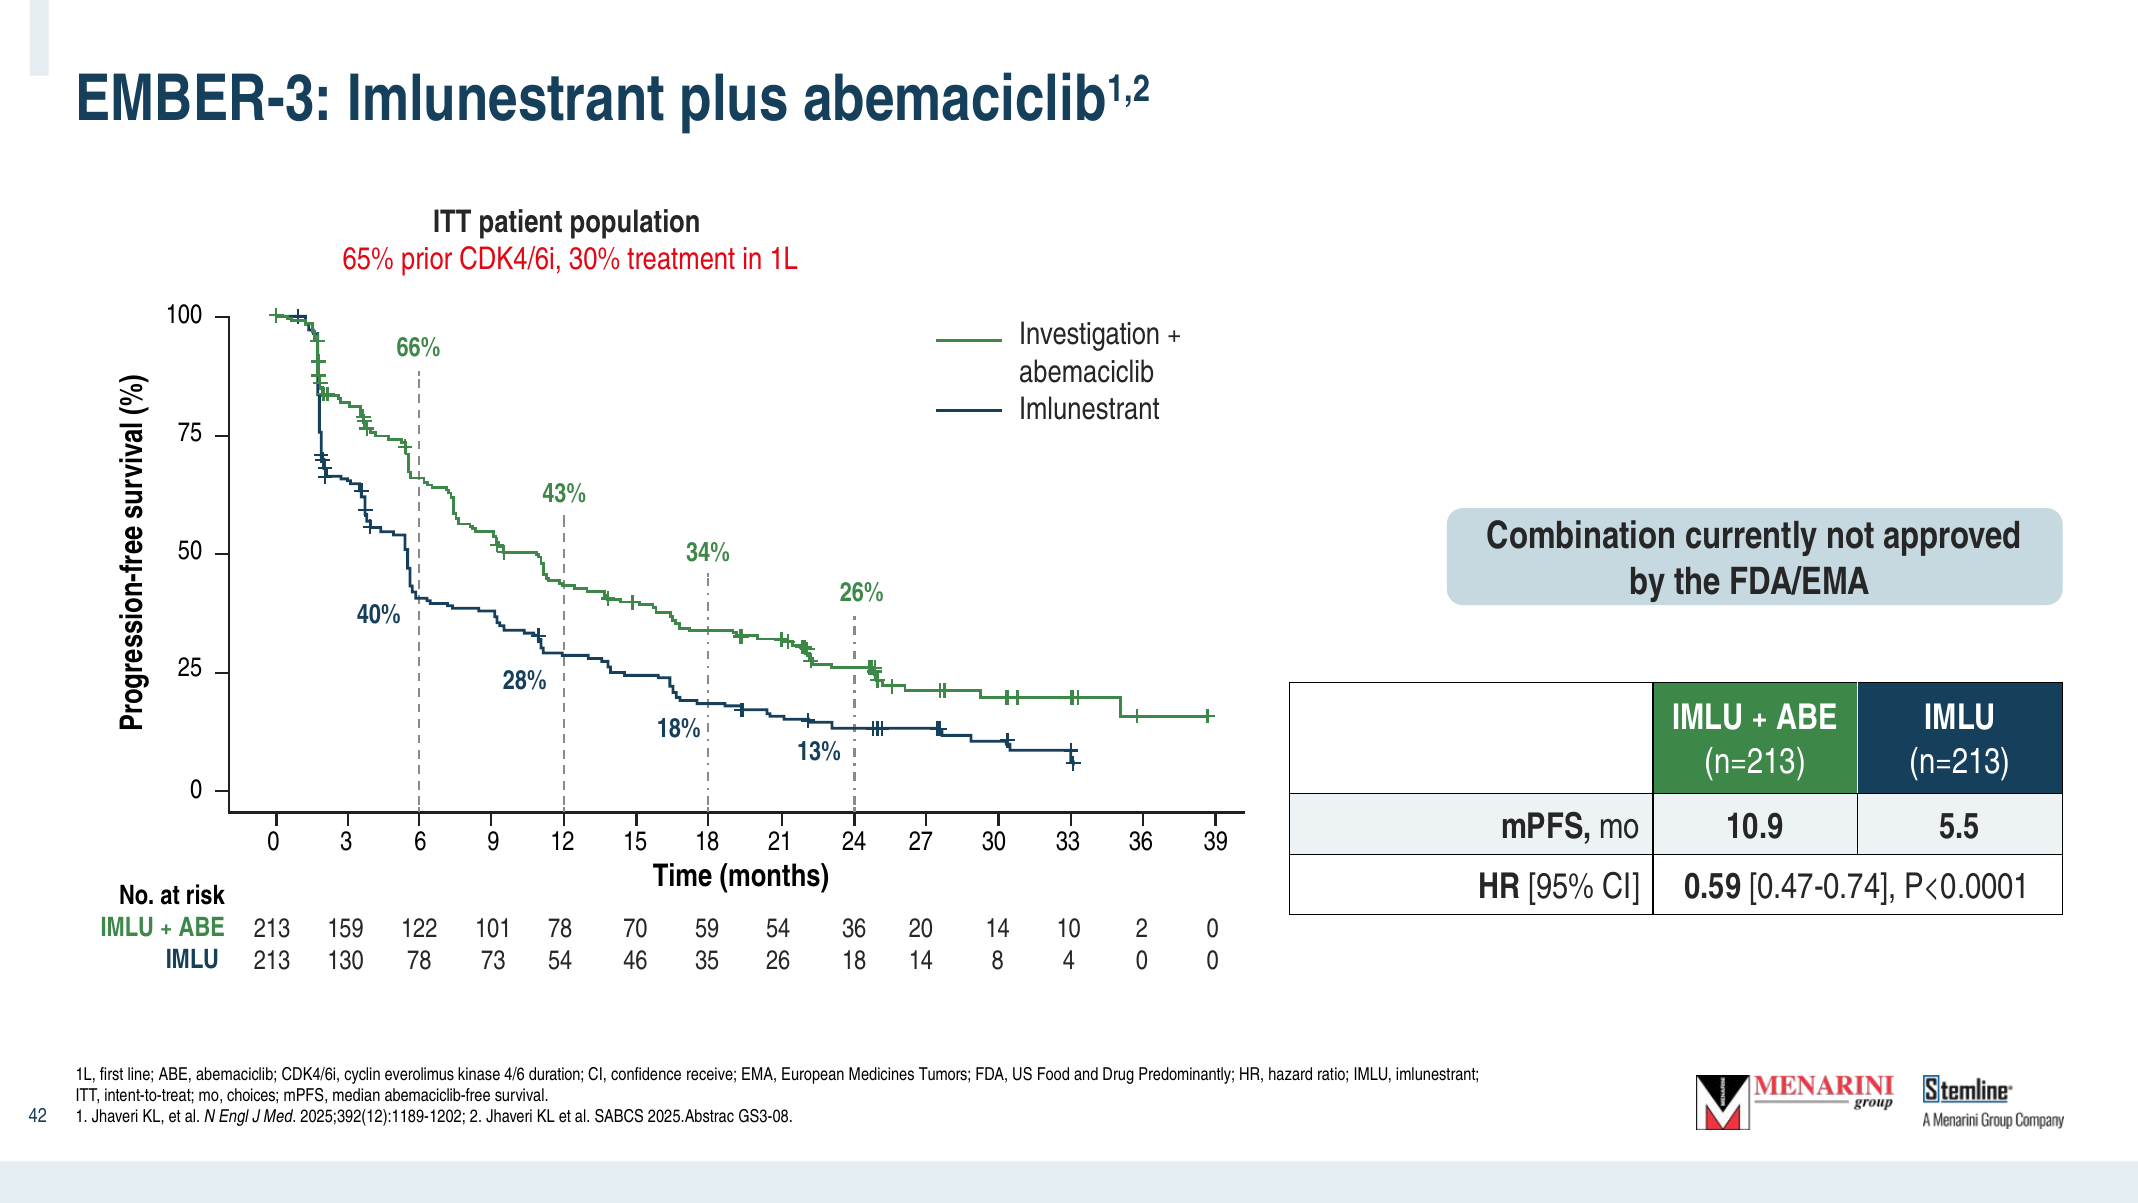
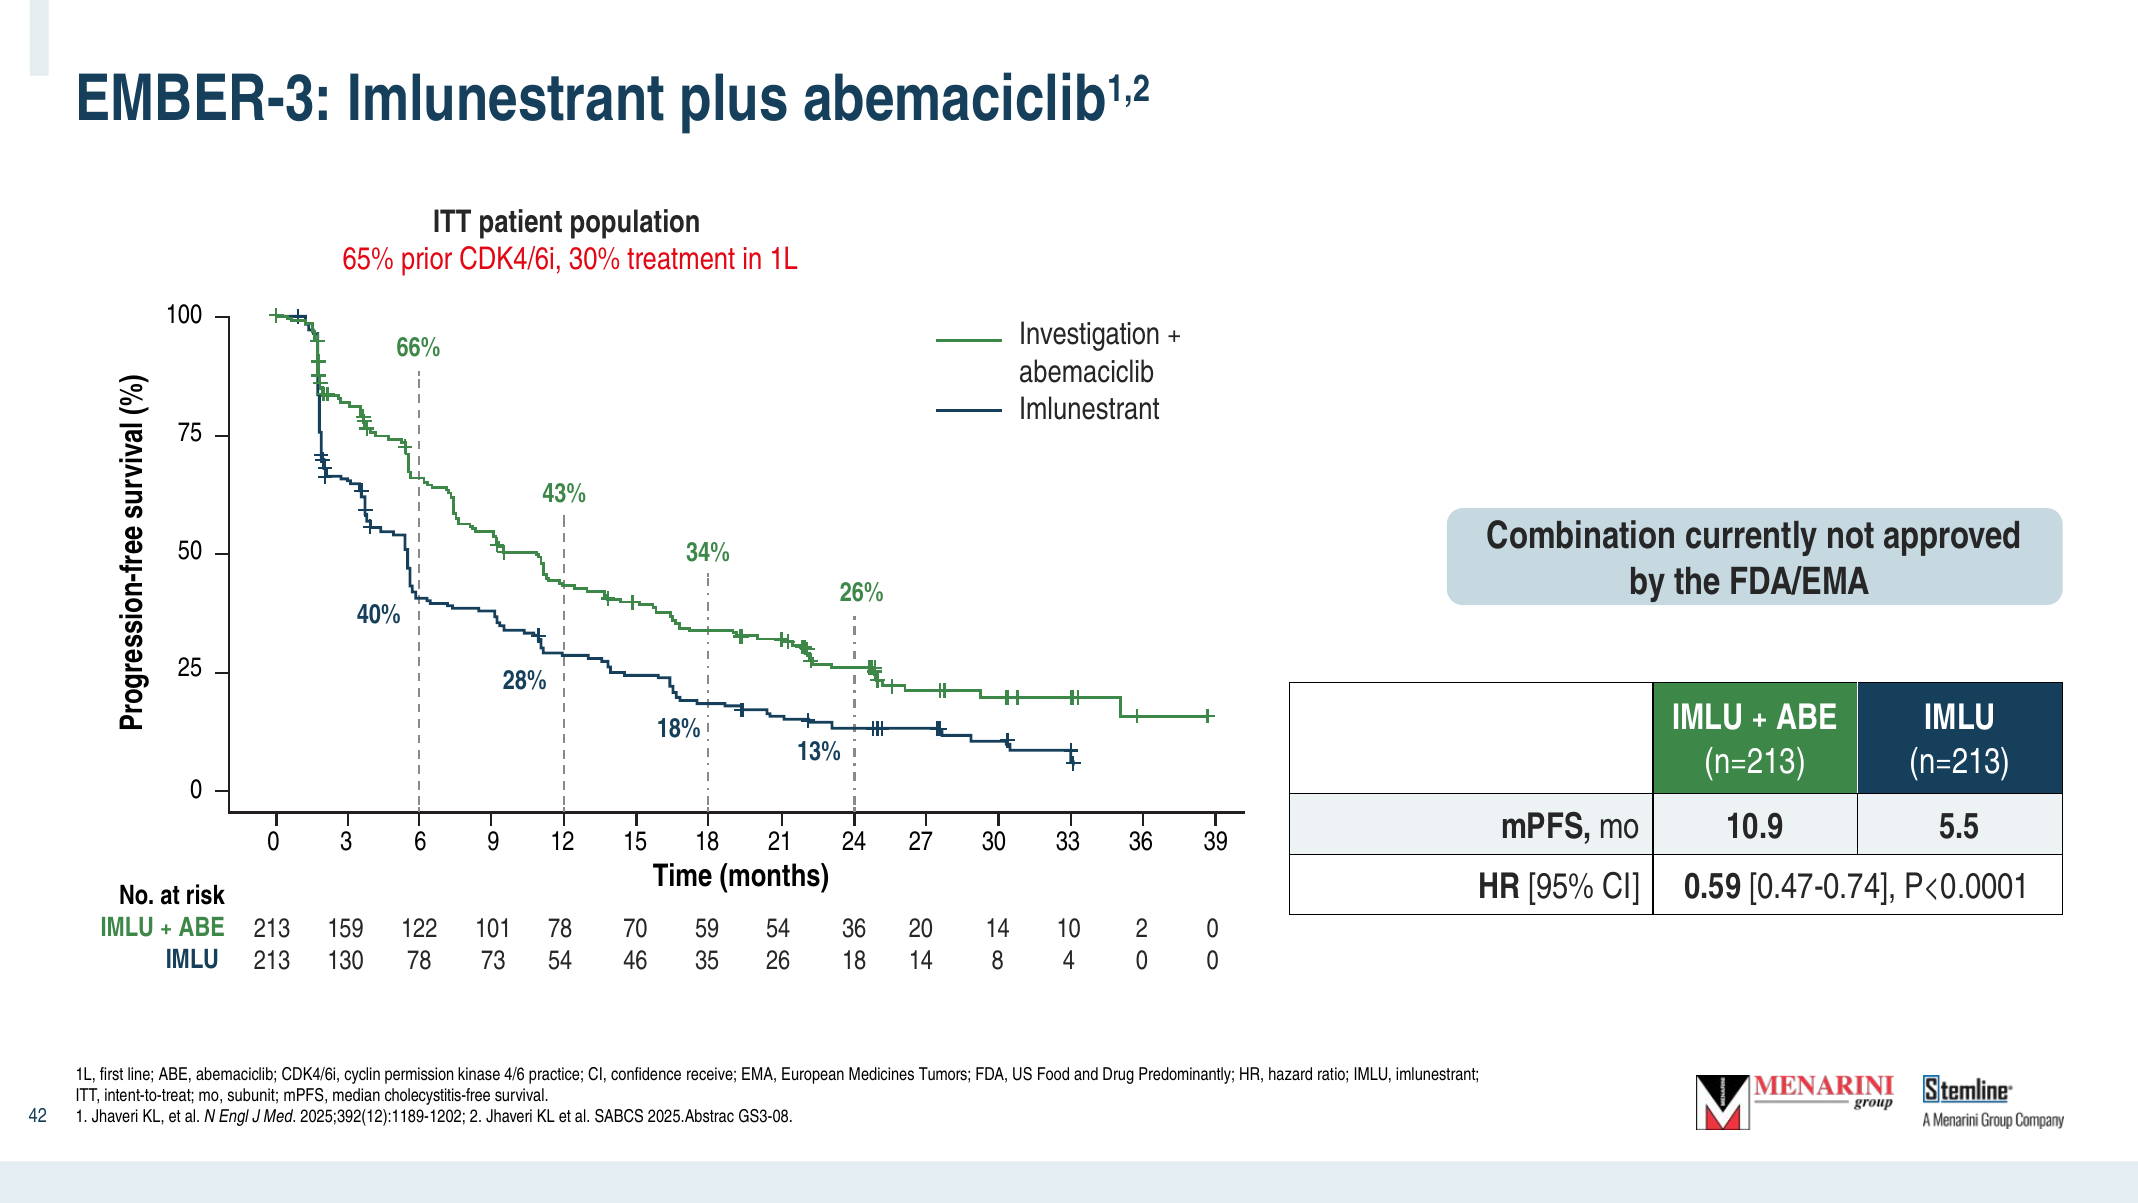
everolimus: everolimus -> permission (419, 1074)
duration: duration -> practice (557, 1074)
choices: choices -> subunit (253, 1095)
abemaciclib-free: abemaciclib-free -> cholecystitis-free (438, 1095)
